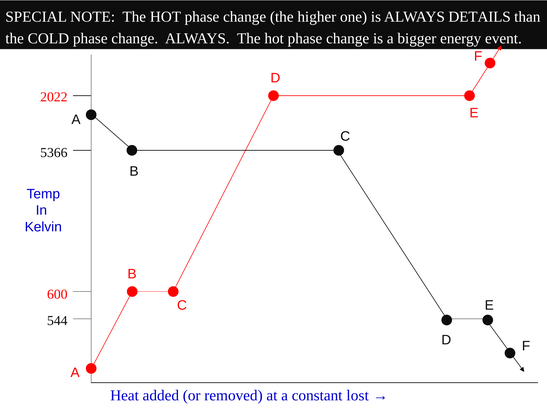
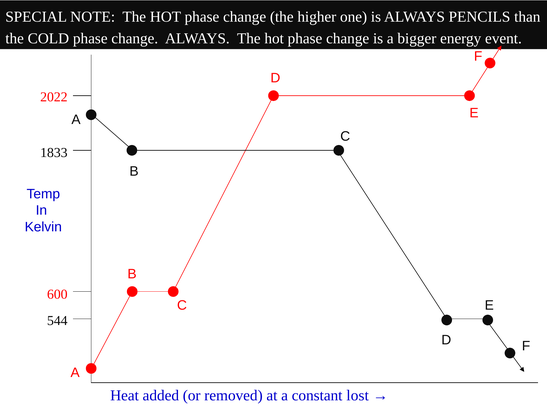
DETAILS: DETAILS -> PENCILS (480, 17)
5366: 5366 -> 1833 (54, 153)
